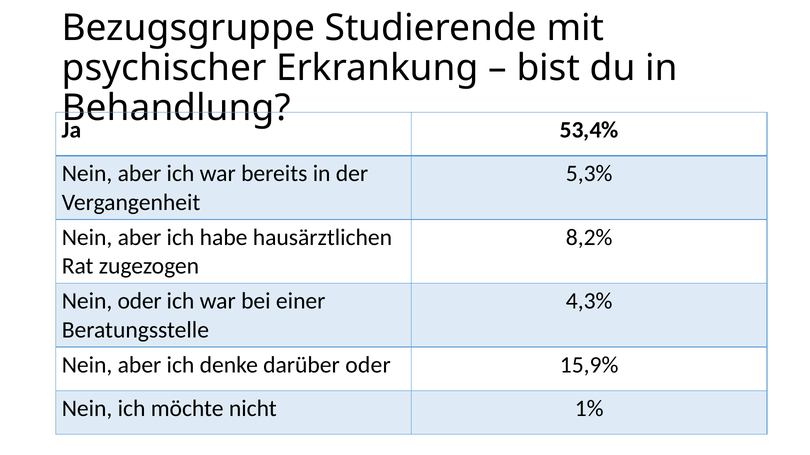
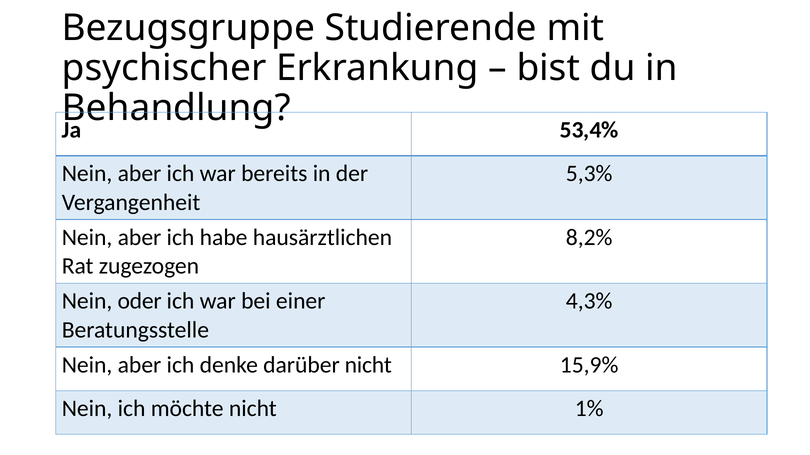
darüber oder: oder -> nicht (368, 365)
